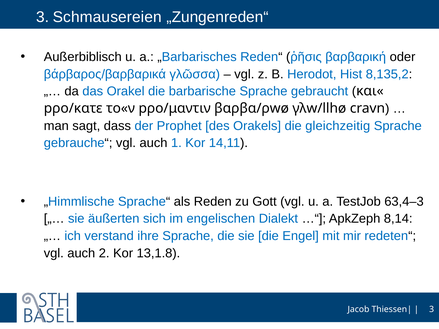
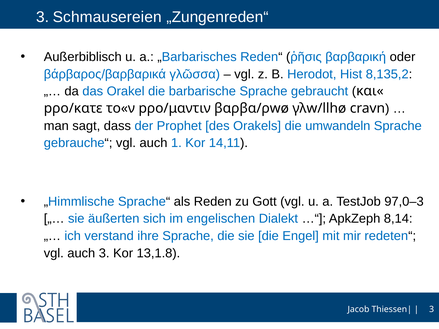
gleichzeitig: gleichzeitig -> umwandeln (338, 126)
63,4–3: 63,4–3 -> 97,0–3 (404, 202)
auch 2: 2 -> 3 (104, 253)
